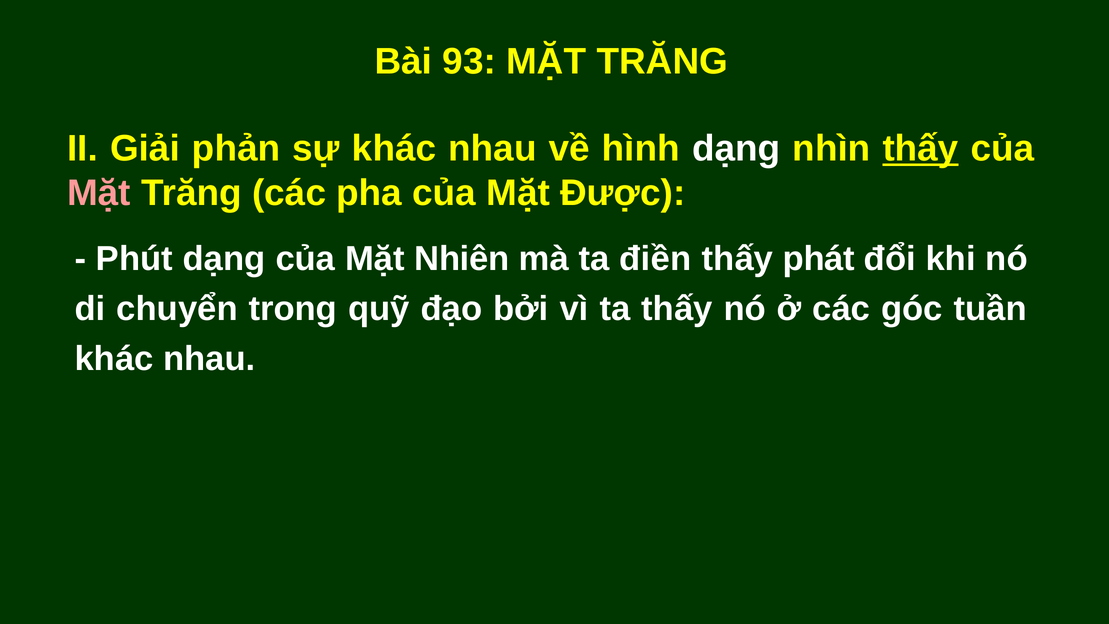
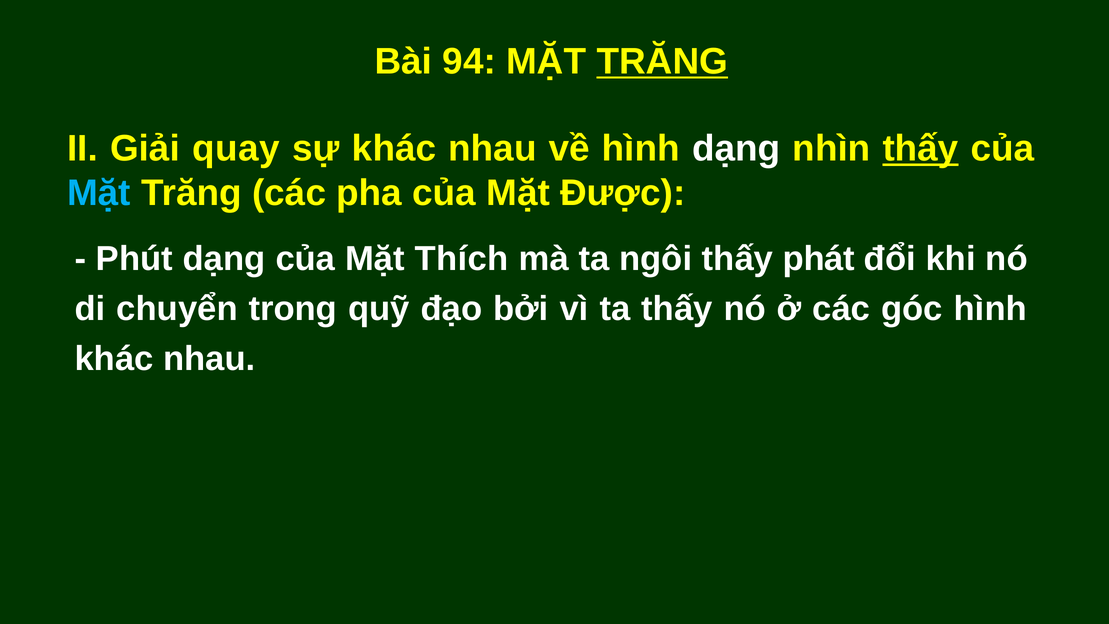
93: 93 -> 94 (469, 62)
TRĂNG underline: none -> present (662, 62)
phản: phản -> quay (236, 149)
Mặt colour: pink -> light blue (99, 193)
Nhiên: Nhiên -> Thích (461, 259)
điền: điền -> ngôi (656, 259)
góc tuần: tuần -> hình (990, 309)
